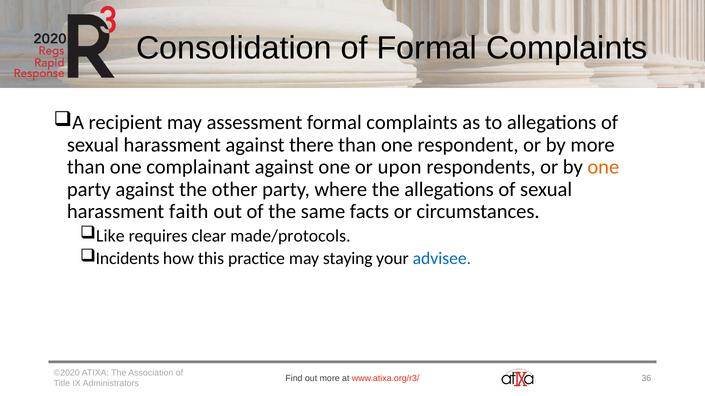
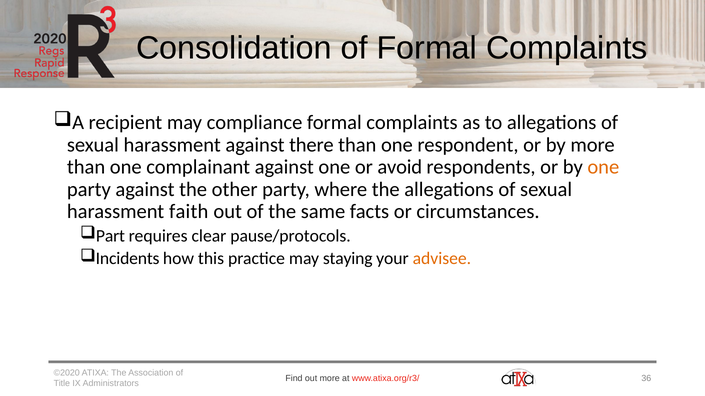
assessment: assessment -> compliance (255, 123)
upon: upon -> avoid (400, 167)
Like: Like -> Part (110, 236)
made/protocols: made/protocols -> pause/protocols (291, 236)
advisee colour: blue -> orange (442, 259)
